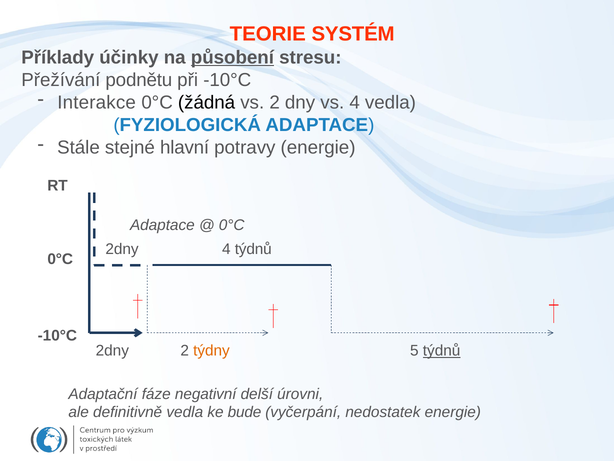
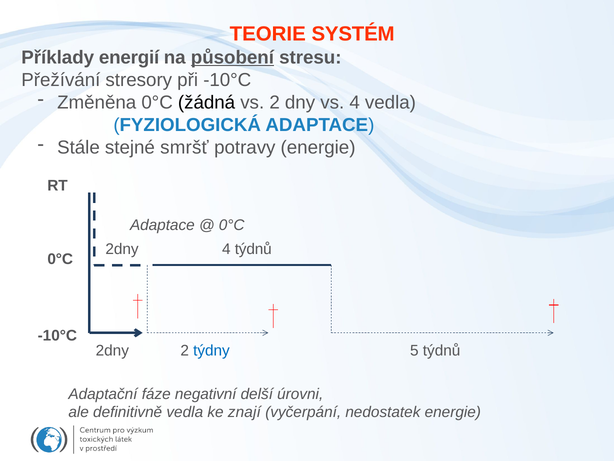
účinky: účinky -> energií (129, 57)
podnětu: podnětu -> stresory (139, 80)
Interakce: Interakce -> Změněna (97, 102)
hlavní: hlavní -> smršť (184, 147)
týdny colour: orange -> blue (211, 351)
týdnů underline: present -> none (442, 351)
bude: bude -> znají (244, 412)
